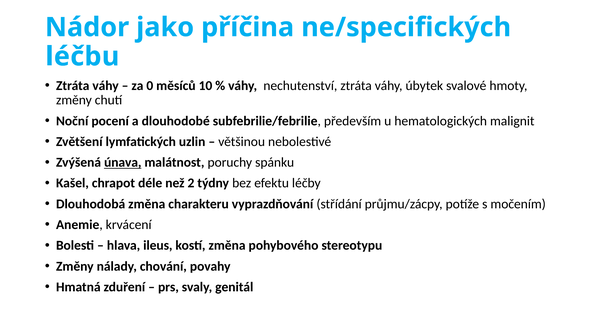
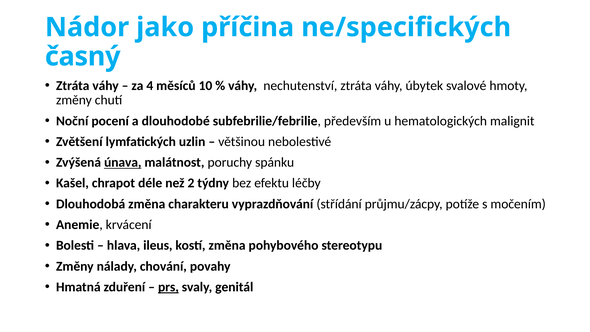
léčbu: léčbu -> časný (83, 56)
0: 0 -> 4 (150, 86)
prs underline: none -> present (168, 287)
